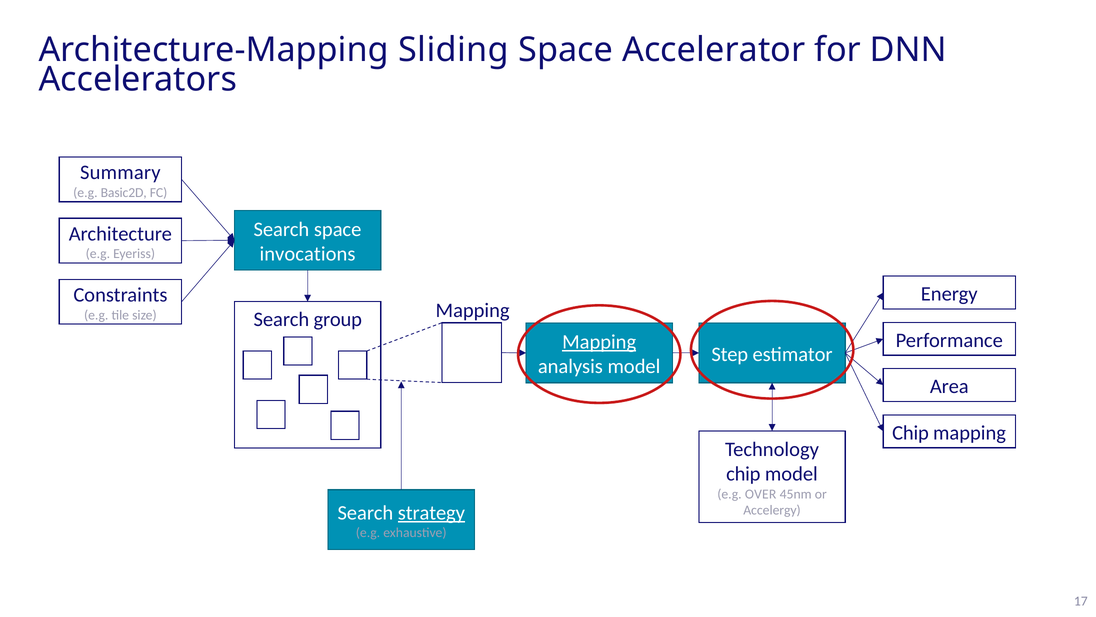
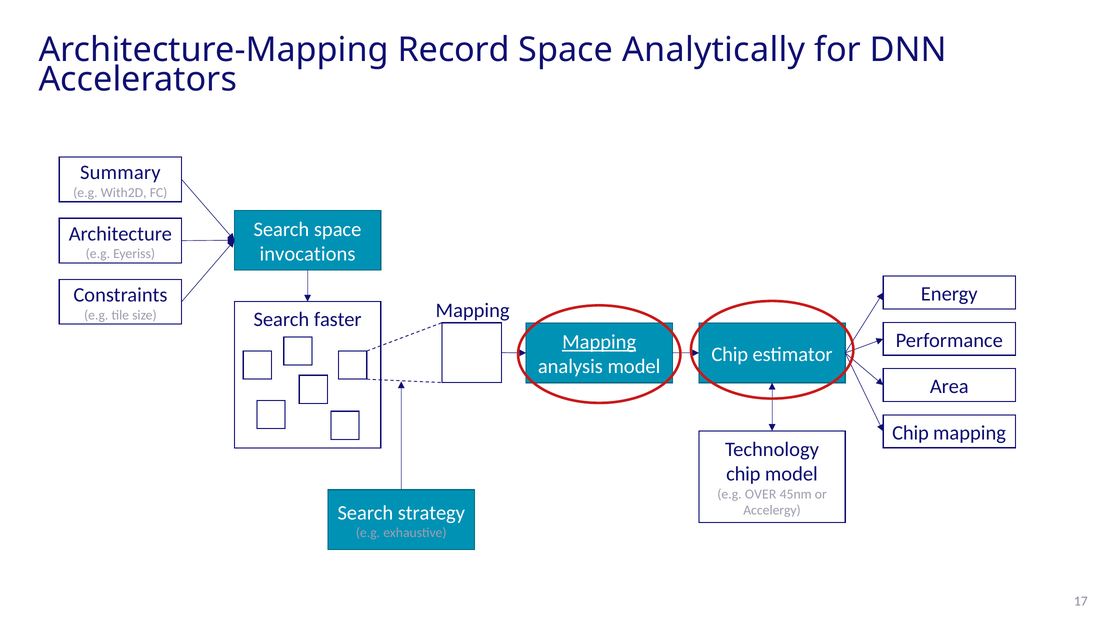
Sliding: Sliding -> Record (454, 50)
Accelerator: Accelerator -> Analytically (714, 50)
Basic2D: Basic2D -> With2D (124, 193)
group: group -> faster (338, 319)
Step: Step -> Chip (730, 354)
strategy underline: present -> none (431, 512)
